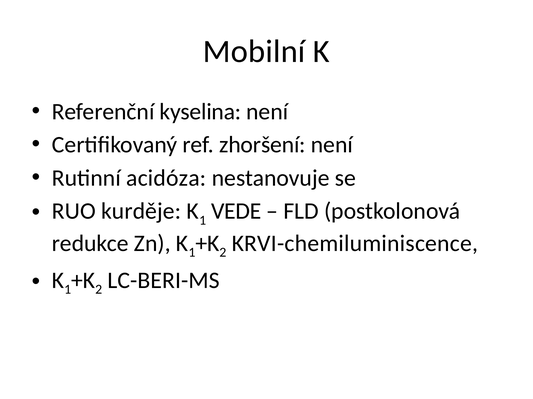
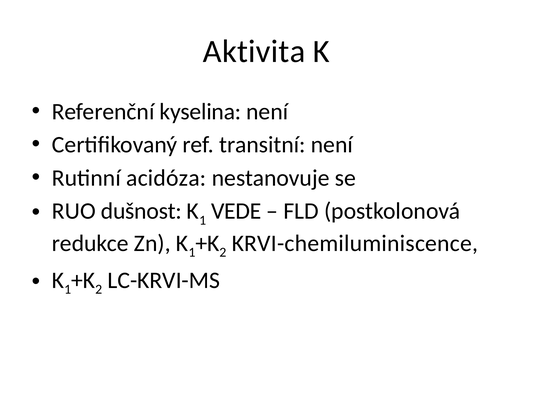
Mobilní: Mobilní -> Aktivita (254, 52)
zhoršení: zhoršení -> transitní (262, 145)
kurděje: kurděje -> dušnost (141, 211)
LC-BERI-MS: LC-BERI-MS -> LC-KRVI-MS (164, 281)
